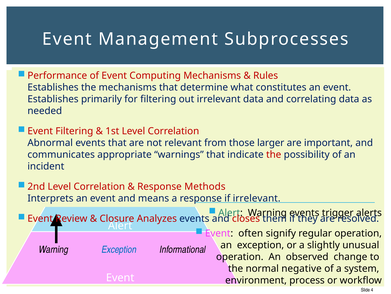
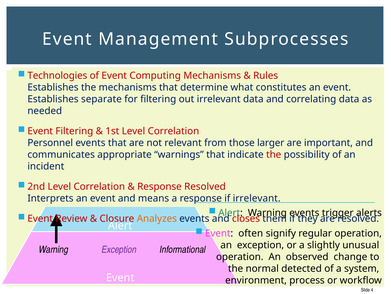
Performance: Performance -> Technologies (57, 75)
primarily: primarily -> separate (101, 99)
Abnormal: Abnormal -> Personnel (50, 143)
Response Methods: Methods -> Resolved (205, 186)
Analyzes colour: red -> orange (157, 218)
Exception colour: blue -> purple (119, 249)
negative: negative -> detected (302, 268)
